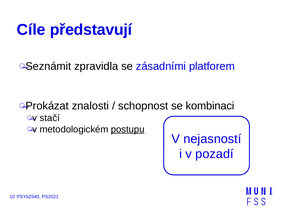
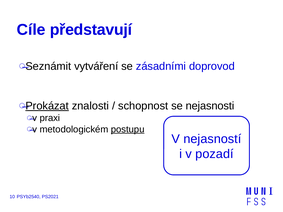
zpravidla: zpravidla -> vytváření (96, 66)
platforem: platforem -> doprovod (212, 66)
Prokázat underline: none -> present (47, 106)
kombinaci: kombinaci -> nejasnosti (210, 106)
stačí: stačí -> praxi (50, 118)
